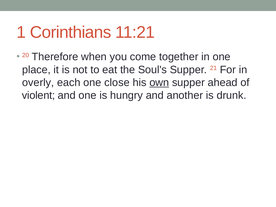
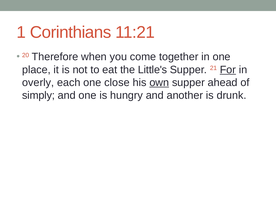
Soul's: Soul's -> Little's (153, 70)
For underline: none -> present (228, 70)
violent: violent -> simply (38, 95)
